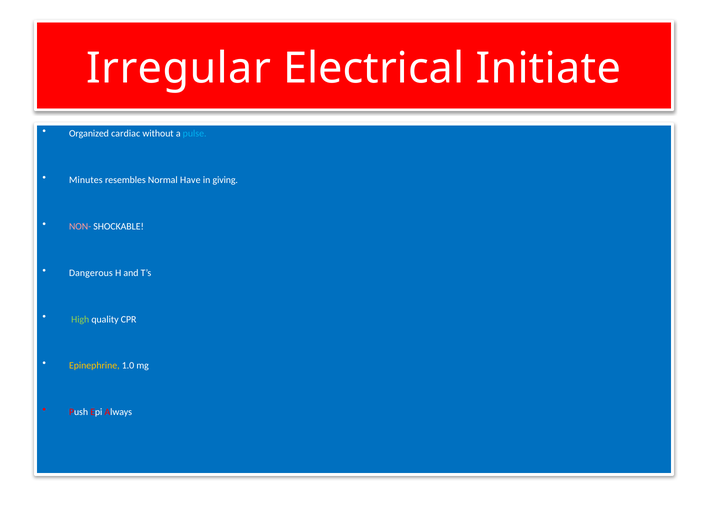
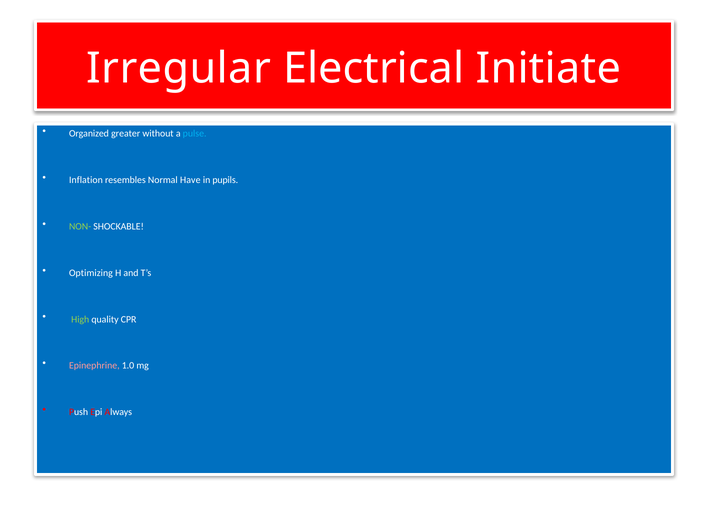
cardiac: cardiac -> greater (126, 134)
Minutes: Minutes -> Inflation (86, 180)
giving: giving -> pupils (225, 180)
NON- colour: pink -> light green (80, 226)
Dangerous: Dangerous -> Optimizing (91, 273)
Epinephrine colour: yellow -> pink (94, 366)
